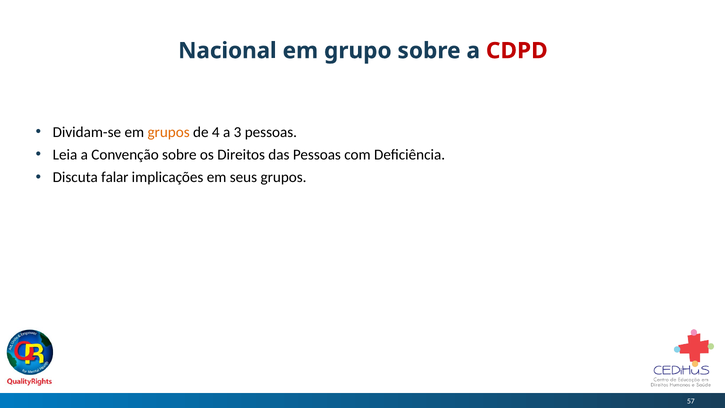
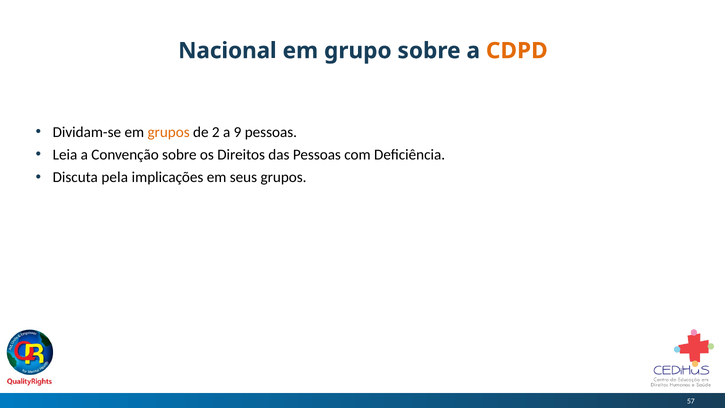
CDPD colour: red -> orange (517, 51)
4: 4 -> 2 (216, 132)
3: 3 -> 9 (238, 132)
falar: falar -> pela (115, 177)
